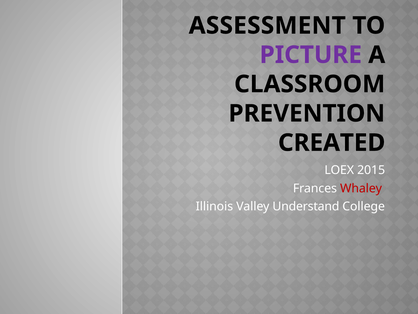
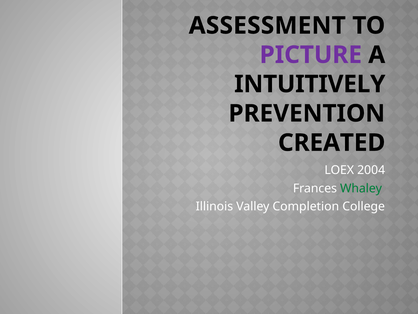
CLASSROOM: CLASSROOM -> INTUITIVELY (310, 84)
2015: 2015 -> 2004 (371, 170)
Whaley colour: red -> green (361, 188)
Understand: Understand -> Completion (306, 206)
